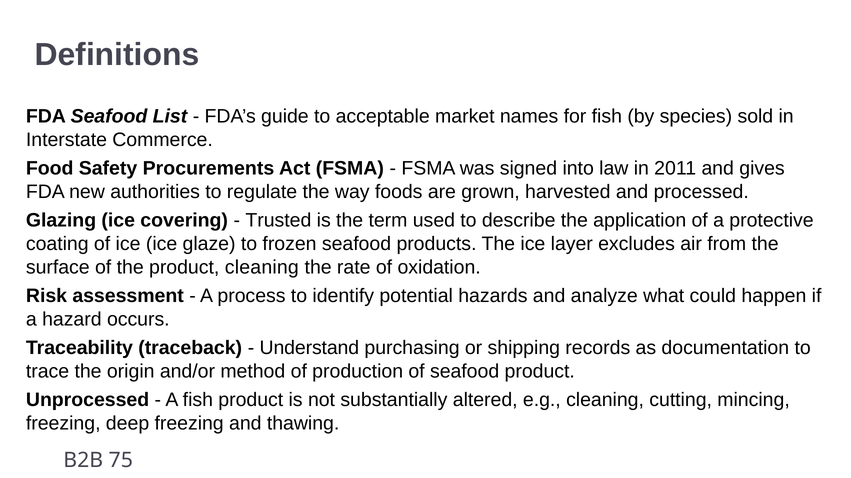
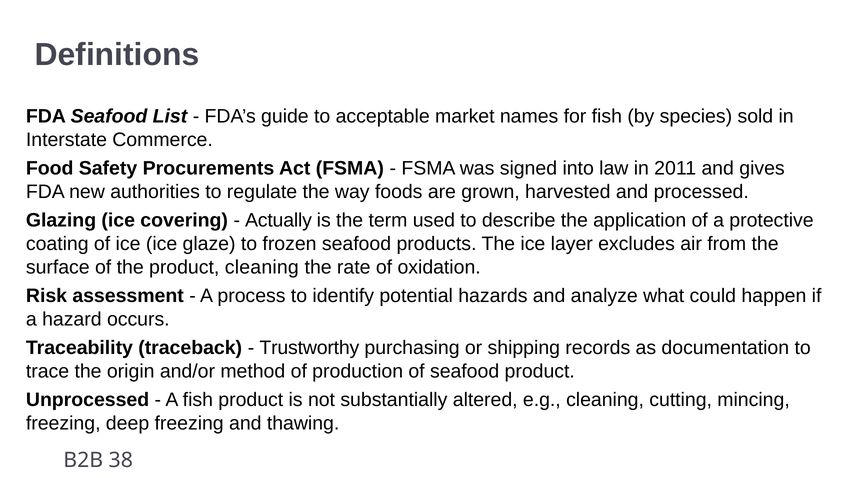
Trusted: Trusted -> Actually (278, 221)
Understand: Understand -> Trustworthy (309, 348)
75: 75 -> 38 (121, 461)
